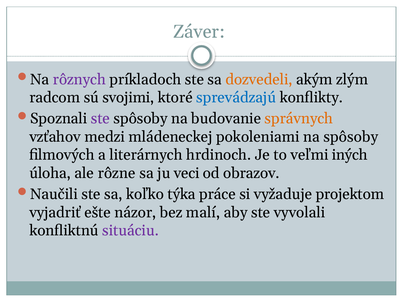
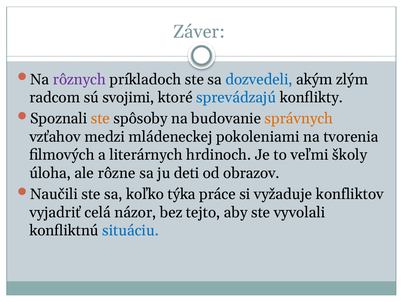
dozvedeli colour: orange -> blue (259, 79)
ste colour: purple -> orange (100, 119)
na spôsoby: spôsoby -> tvorenia (351, 137)
iných: iných -> školy (350, 155)
veci: veci -> deti (187, 173)
projektom: projektom -> konfliktov (350, 194)
ešte: ešte -> celá (98, 213)
malí: malí -> tejto (203, 213)
situáciu colour: purple -> blue (131, 231)
